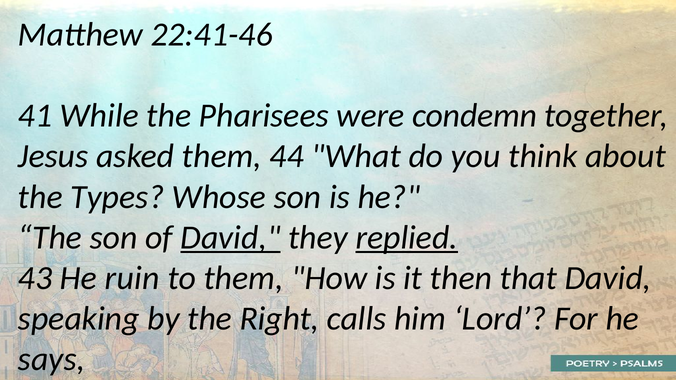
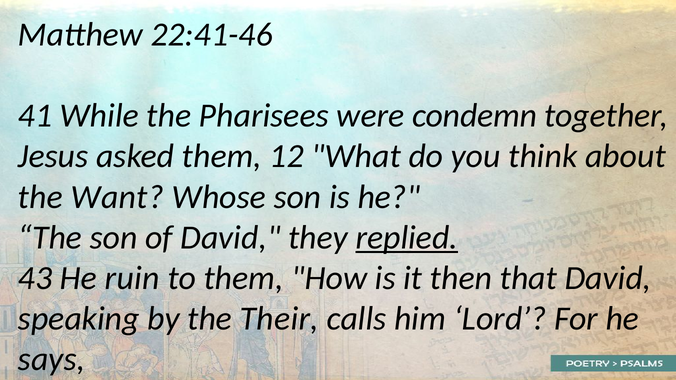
44: 44 -> 12 (287, 156)
Types: Types -> Want (117, 197)
David underline: present -> none (230, 238)
Right: Right -> Their (279, 319)
